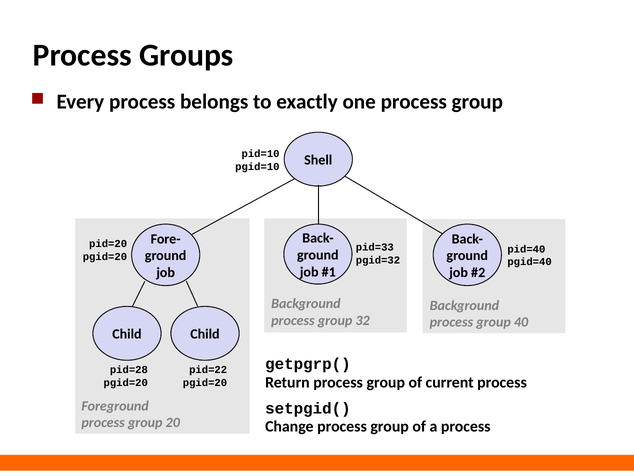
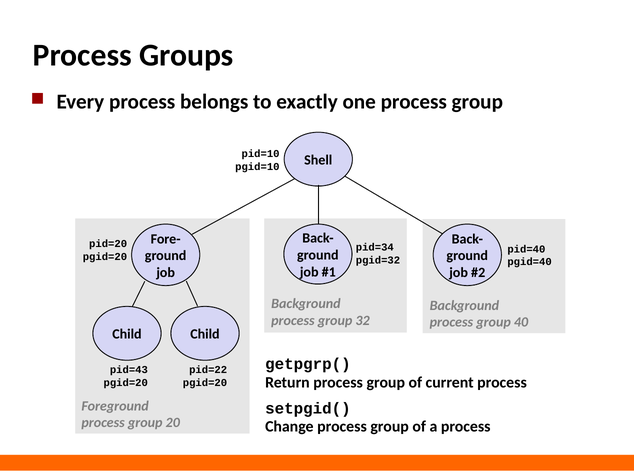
pid=33: pid=33 -> pid=34 (375, 247)
pid=28: pid=28 -> pid=43 (129, 369)
